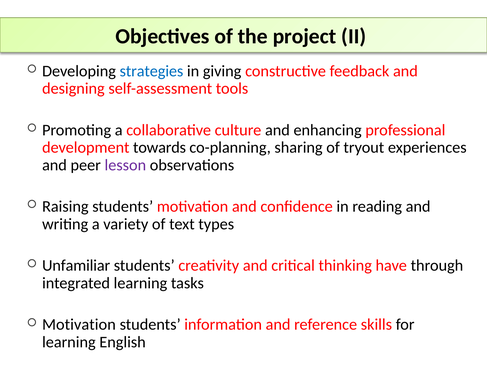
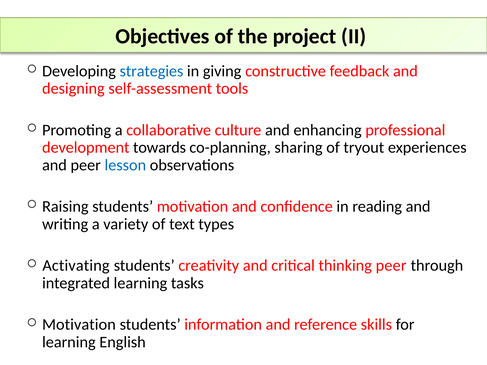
lesson colour: purple -> blue (125, 165)
Unfamiliar: Unfamiliar -> Activating (76, 266)
thinking have: have -> peer (391, 266)
